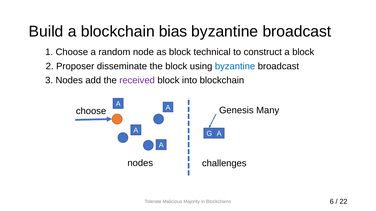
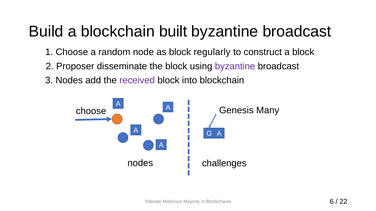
bias: bias -> built (173, 32)
technical: technical -> regularly (212, 52)
byzantine colour: blue -> purple (235, 66)
